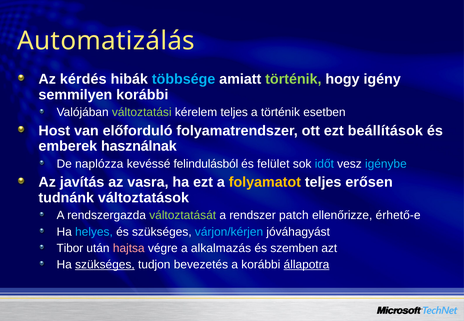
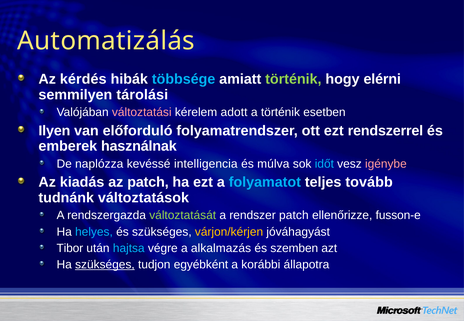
igény: igény -> elérni (382, 79)
semmilyen korábbi: korábbi -> tárolási (142, 95)
változtatási colour: light green -> pink (142, 112)
kérelem teljes: teljes -> adott (234, 112)
Host: Host -> Ilyen (54, 131)
beállítások: beállítások -> rendszerrel (385, 131)
felindulásból: felindulásból -> intelligencia (206, 164)
felület: felület -> múlva (273, 164)
igénybe colour: light blue -> pink (386, 164)
javítás: javítás -> kiadás (82, 182)
az vasra: vasra -> patch (148, 182)
folyamatot colour: yellow -> light blue (265, 182)
erősen: erősen -> tovább (369, 182)
érhető-e: érhető-e -> fusson-e (398, 215)
várjon/kérjen colour: light blue -> yellow (229, 232)
hajtsa colour: pink -> light blue (129, 248)
bevezetés: bevezetés -> egyébként (201, 265)
állapotra underline: present -> none (306, 265)
